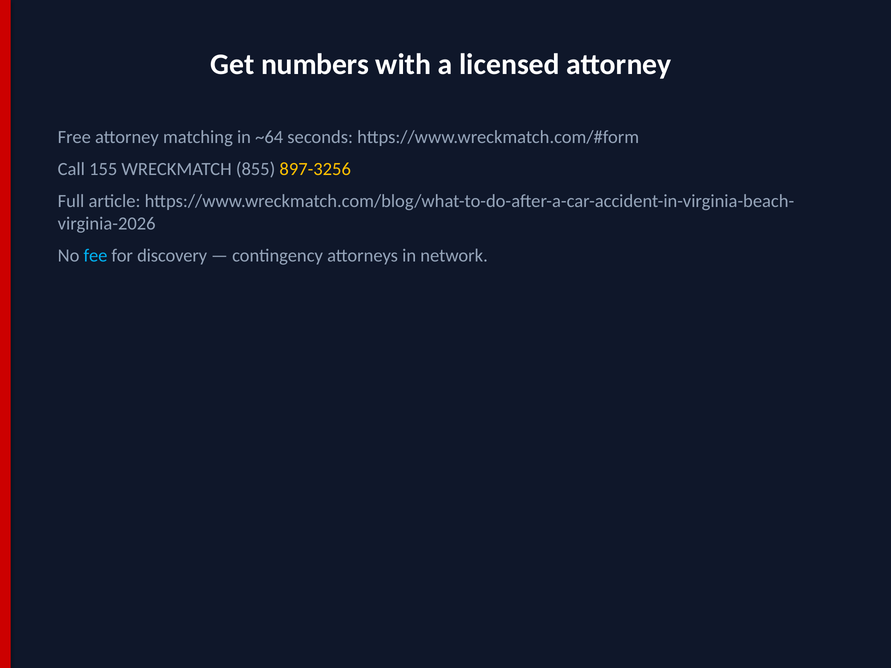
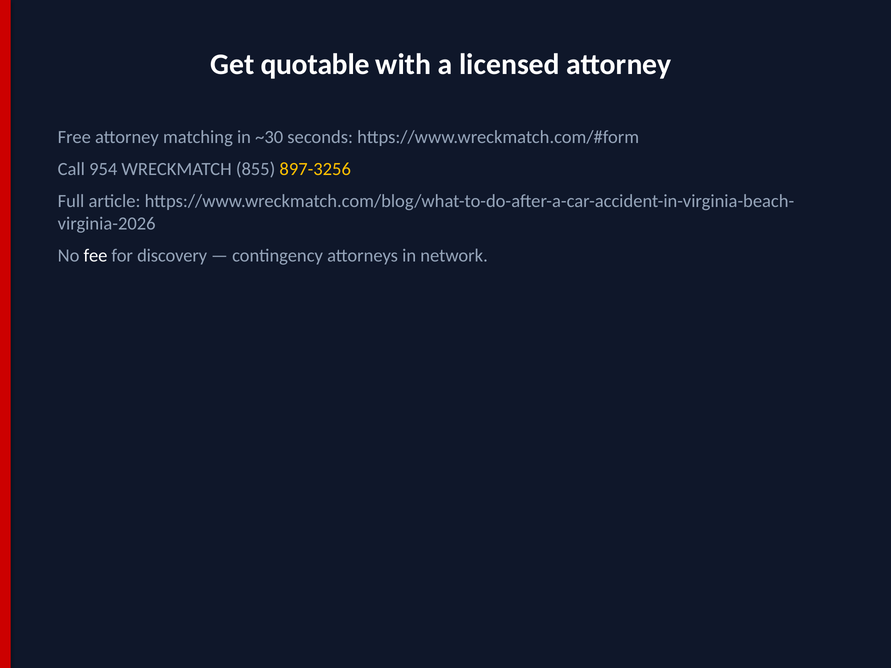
numbers: numbers -> quotable (315, 64)
~64: ~64 -> ~30 (269, 137)
155: 155 -> 954 (103, 169)
fee colour: light blue -> white (96, 256)
